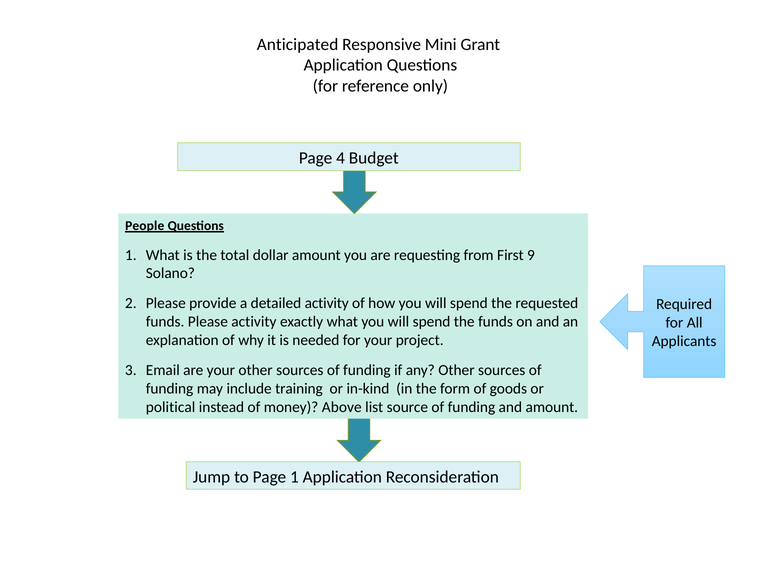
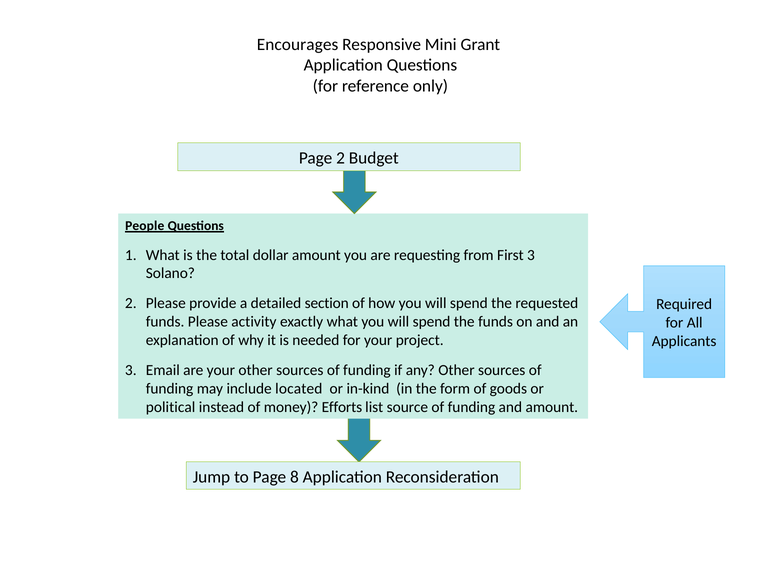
Anticipated: Anticipated -> Encourages (298, 44)
Page 4: 4 -> 2 (341, 158)
First 9: 9 -> 3 (531, 255)
detailed activity: activity -> section (327, 303)
training: training -> located (299, 389)
Above: Above -> Efforts (342, 407)
Page 1: 1 -> 8 (294, 477)
